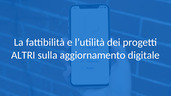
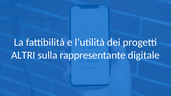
aggiornamento: aggiornamento -> rappresentante (93, 55)
